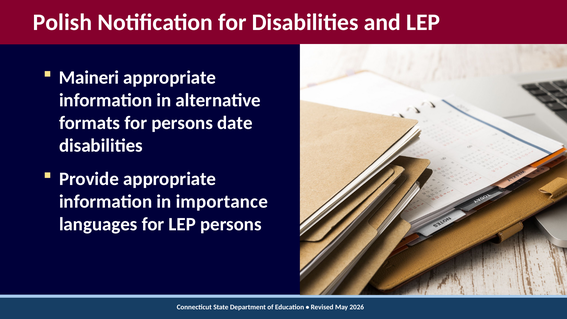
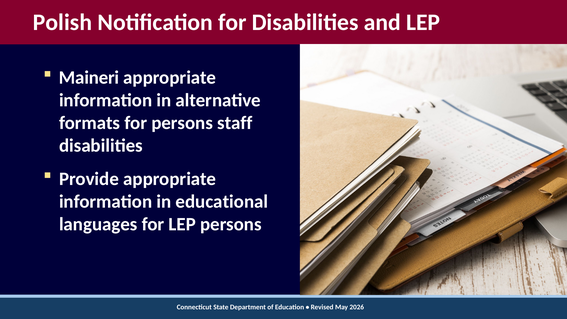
date: date -> staff (235, 123)
importance: importance -> educational (222, 202)
